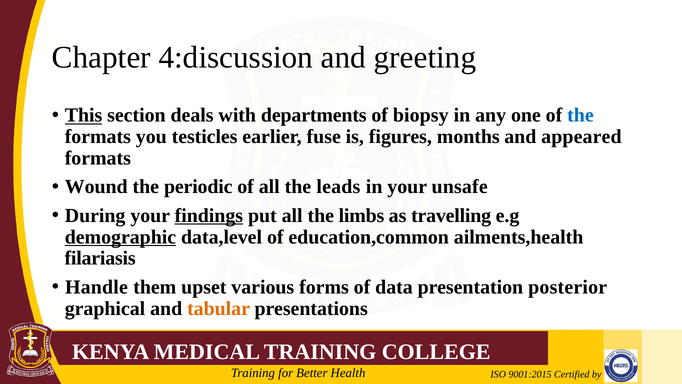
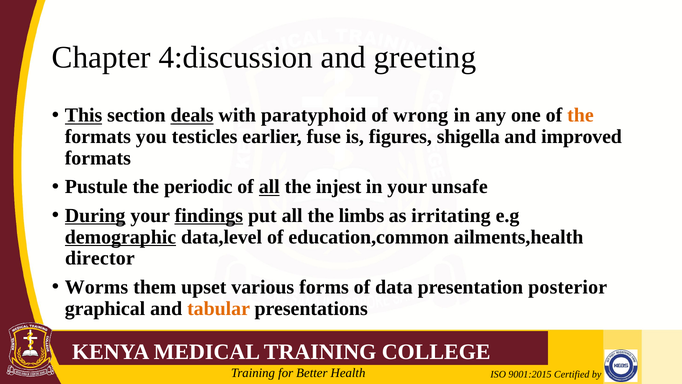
deals underline: none -> present (192, 115)
departments: departments -> paratyphoid (314, 115)
biopsy: biopsy -> wrong (421, 115)
the colour: blue -> orange (580, 115)
months: months -> shigella (468, 137)
appeared: appeared -> improved (582, 137)
Wound: Wound -> Pustule (96, 187)
all underline: none -> present (269, 187)
leads: leads -> injest (339, 187)
During underline: none -> present (95, 215)
travelling: travelling -> irritating (451, 215)
filariasis: filariasis -> director (100, 258)
Handle: Handle -> Worms (96, 287)
